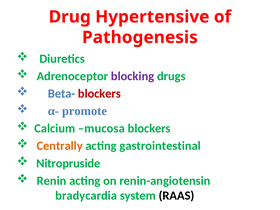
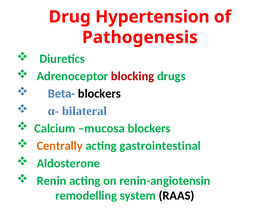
Hypertensive: Hypertensive -> Hypertension (152, 17)
blocking colour: purple -> red (133, 76)
blockers colour: red -> black (99, 94)
promote: promote -> bilateral (85, 111)
Nitropruside: Nitropruside -> Aldosterone (68, 163)
bradycardia: bradycardia -> remodelling (86, 196)
